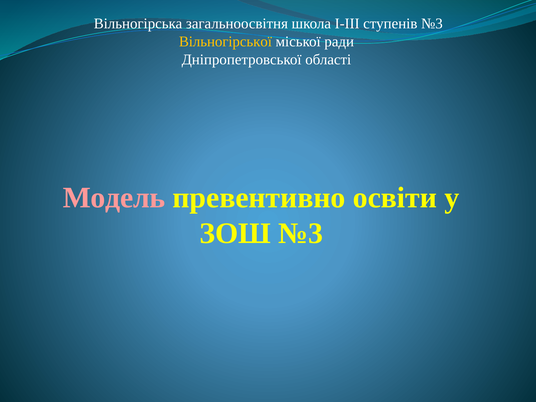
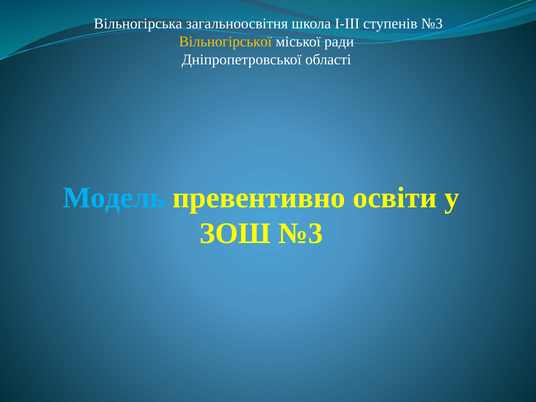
Модель colour: pink -> light blue (114, 198)
